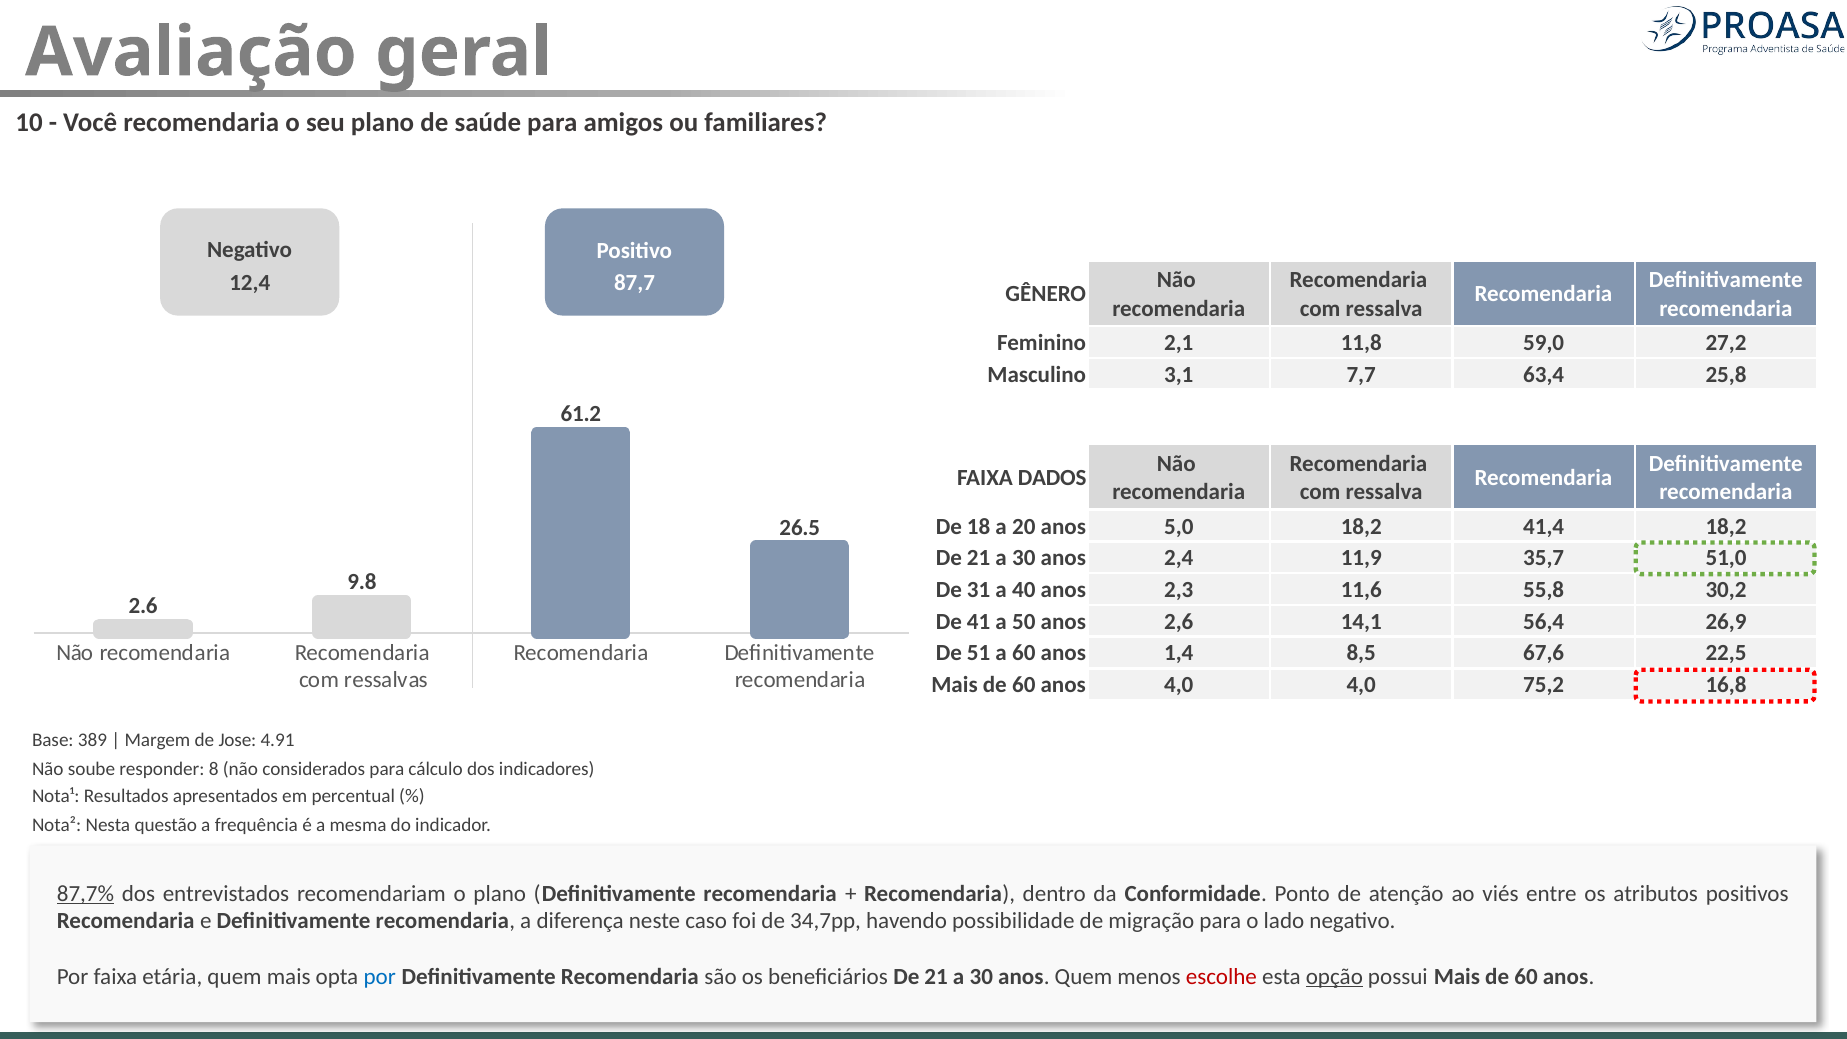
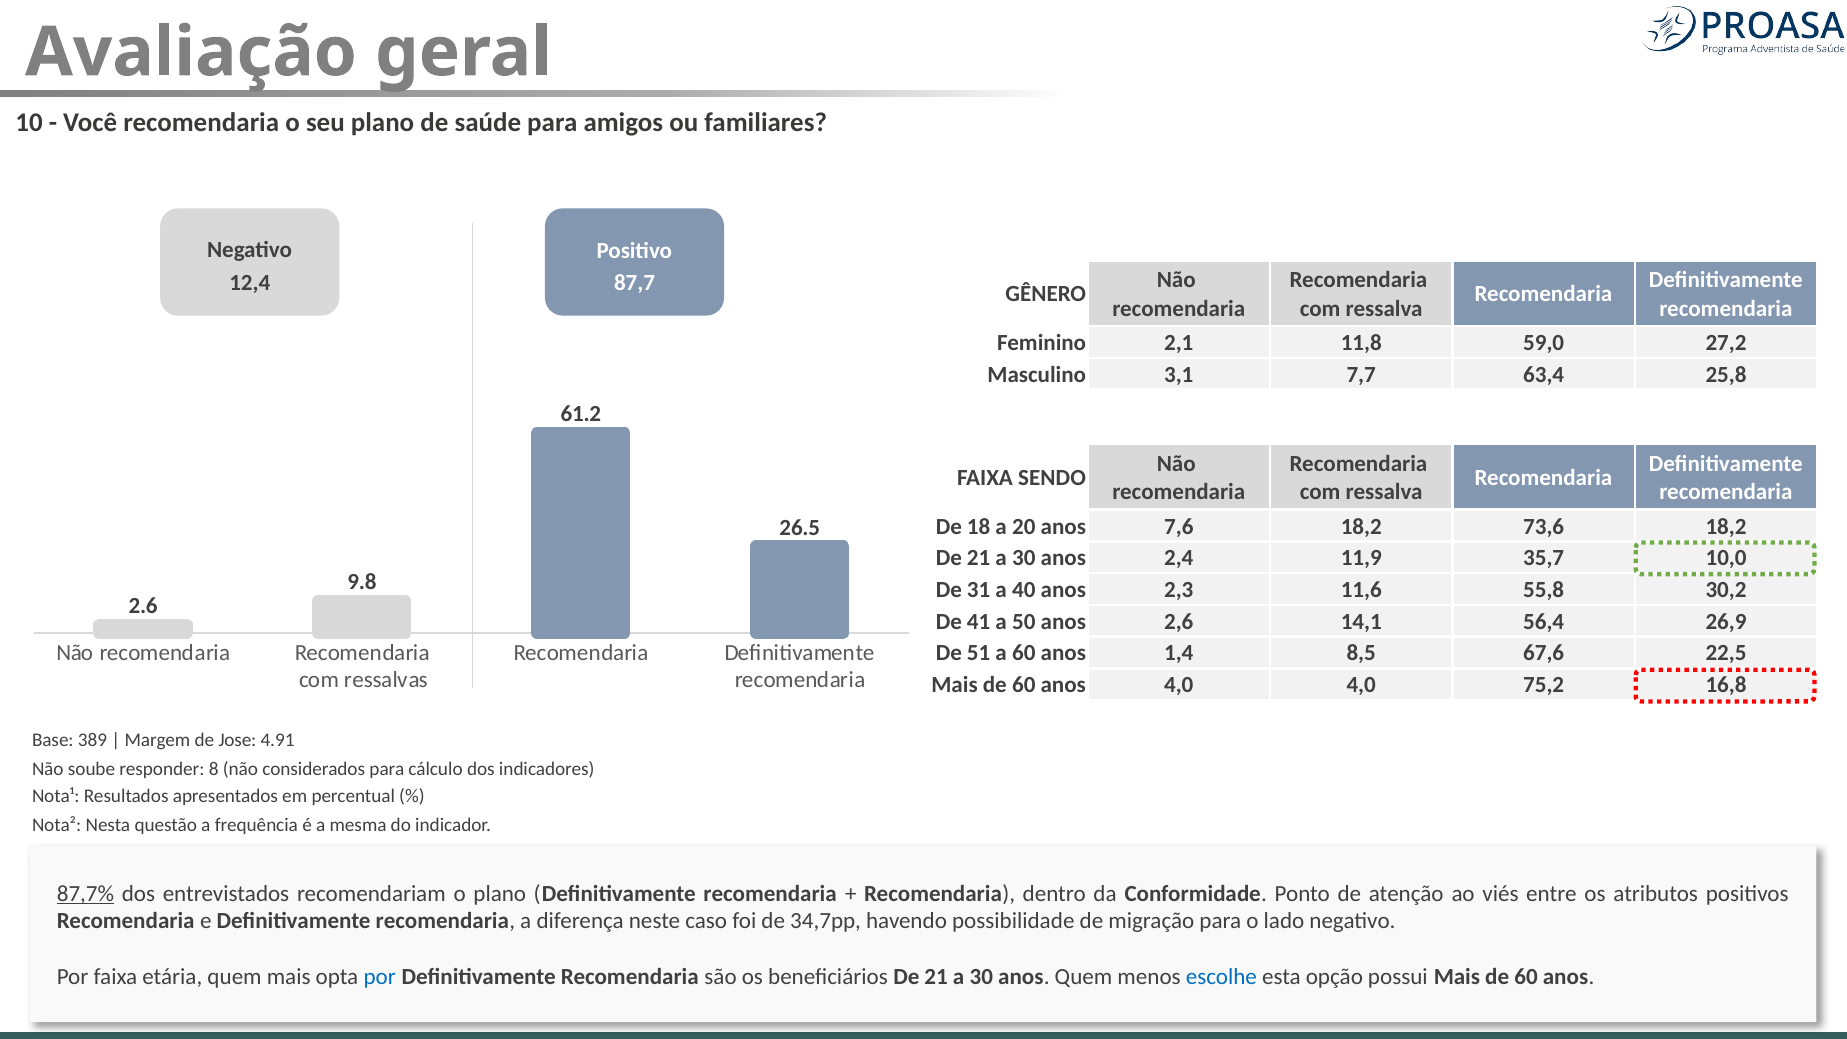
DADOS: DADOS -> SENDO (1052, 478)
5,0: 5,0 -> 7,6 (1179, 526)
41,4: 41,4 -> 73,6 (1544, 526)
51,0: 51,0 -> 10,0 (1726, 558)
escolhe colour: red -> blue (1221, 977)
opção underline: present -> none (1334, 977)
